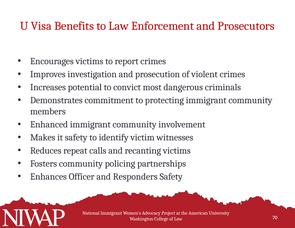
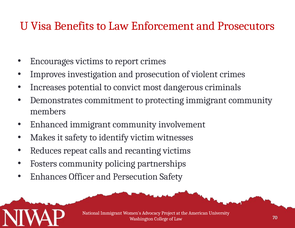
Responders: Responders -> Persecution (135, 177)
